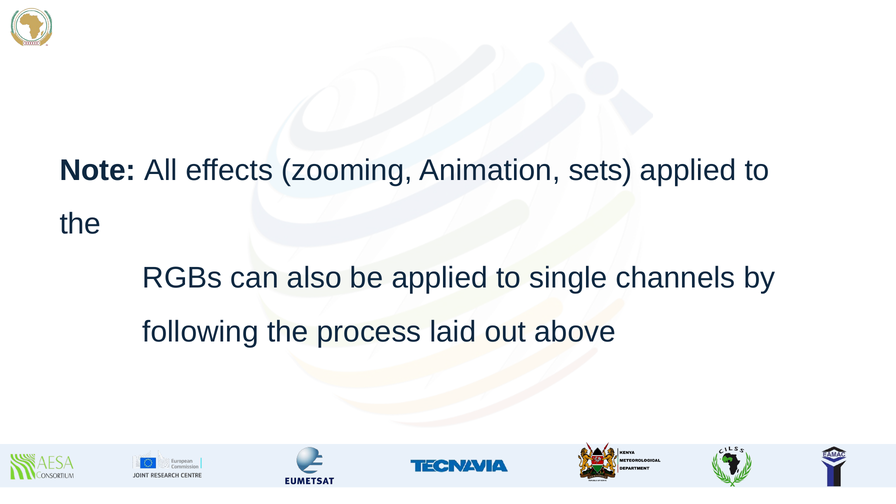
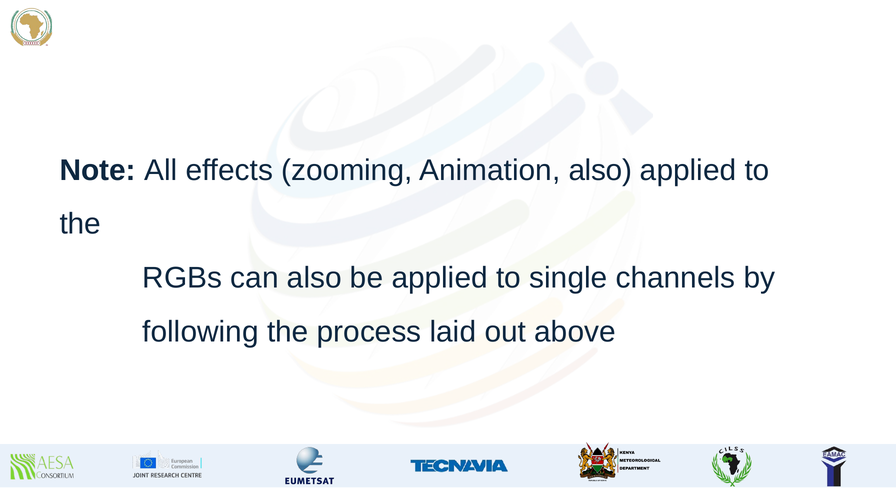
Animation sets: sets -> also (600, 170)
